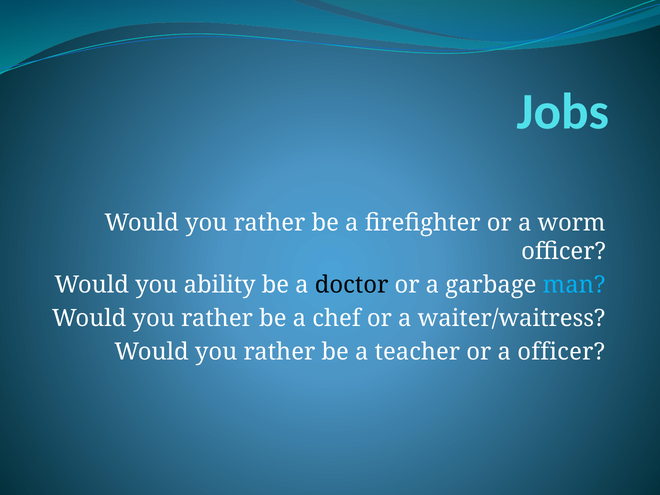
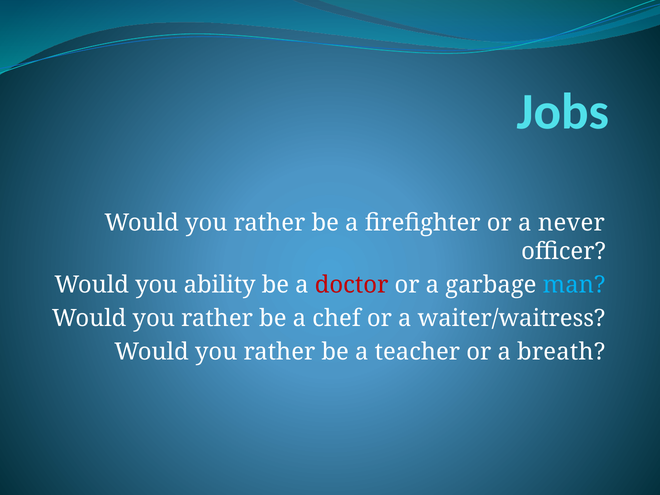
worm: worm -> never (571, 223)
doctor colour: black -> red (352, 285)
a officer: officer -> breath (561, 352)
